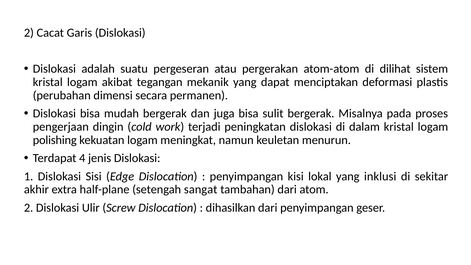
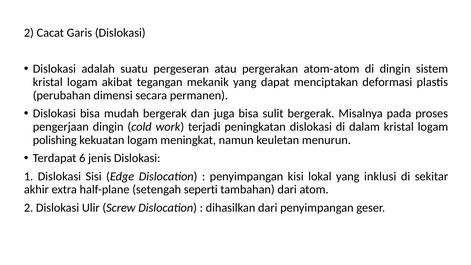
di dilihat: dilihat -> dingin (395, 69)
4: 4 -> 6 (82, 158)
sangat: sangat -> seperti (201, 190)
